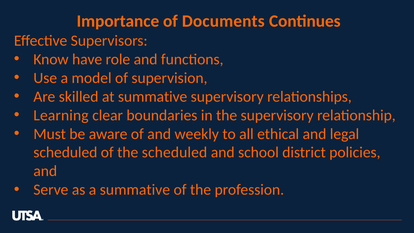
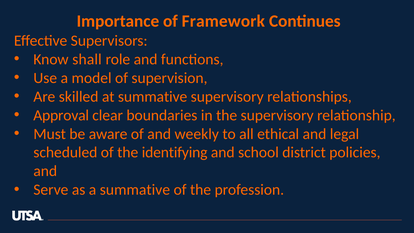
Documents: Documents -> Framework (223, 21)
have: have -> shall (87, 59)
Learning: Learning -> Approval (61, 115)
the scheduled: scheduled -> identifying (175, 152)
